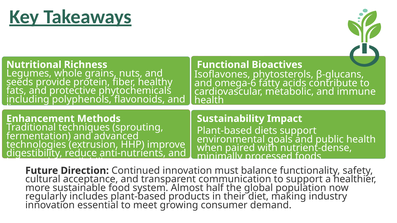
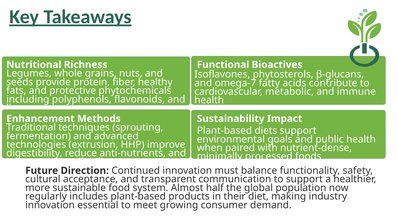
omega-6: omega-6 -> omega-7 (235, 83)
